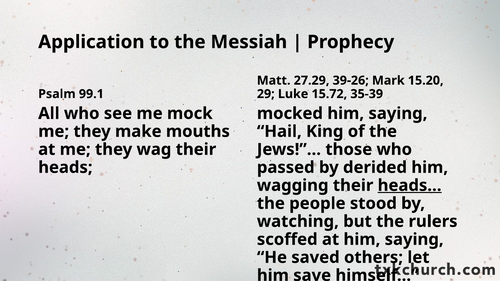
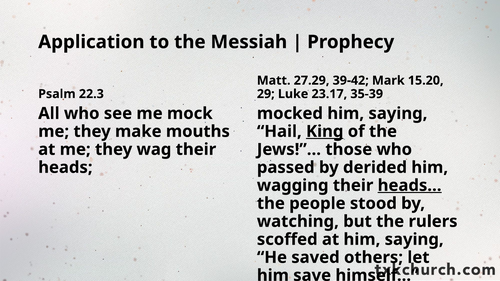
39-26: 39-26 -> 39-42 (351, 81)
99.1: 99.1 -> 22.3 (91, 94)
15.72: 15.72 -> 23.17 (329, 94)
King underline: none -> present (325, 132)
